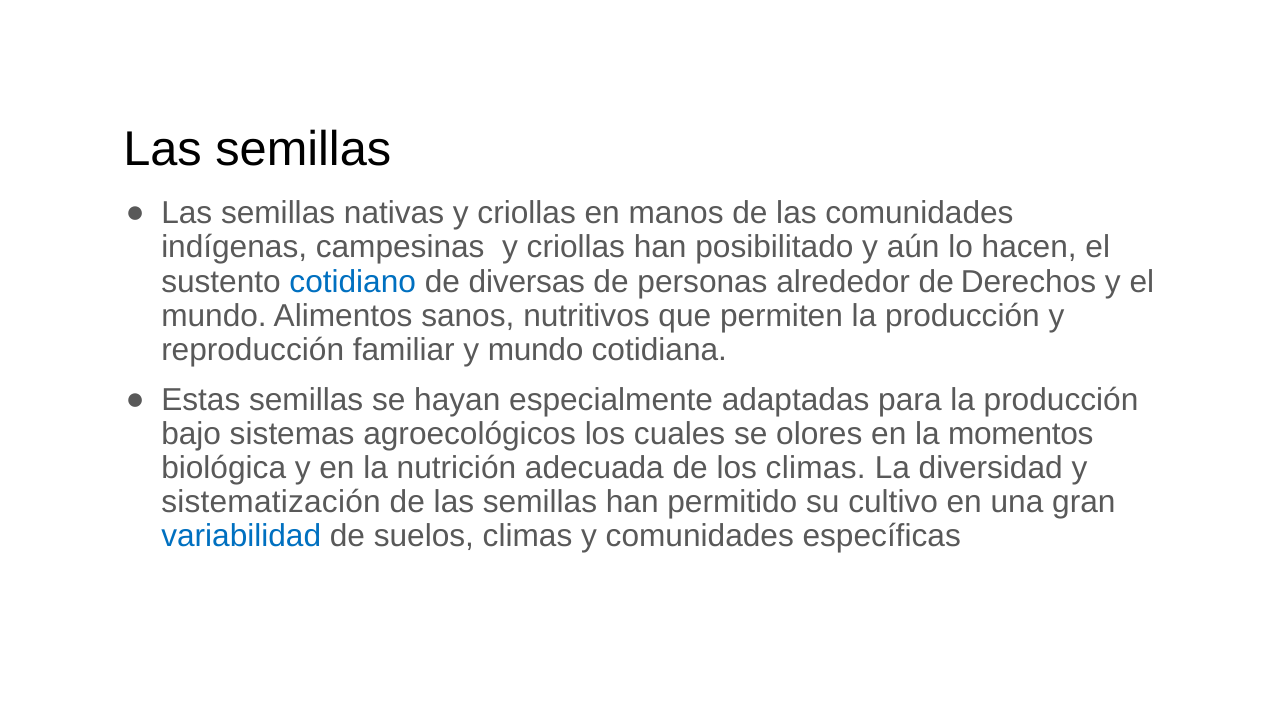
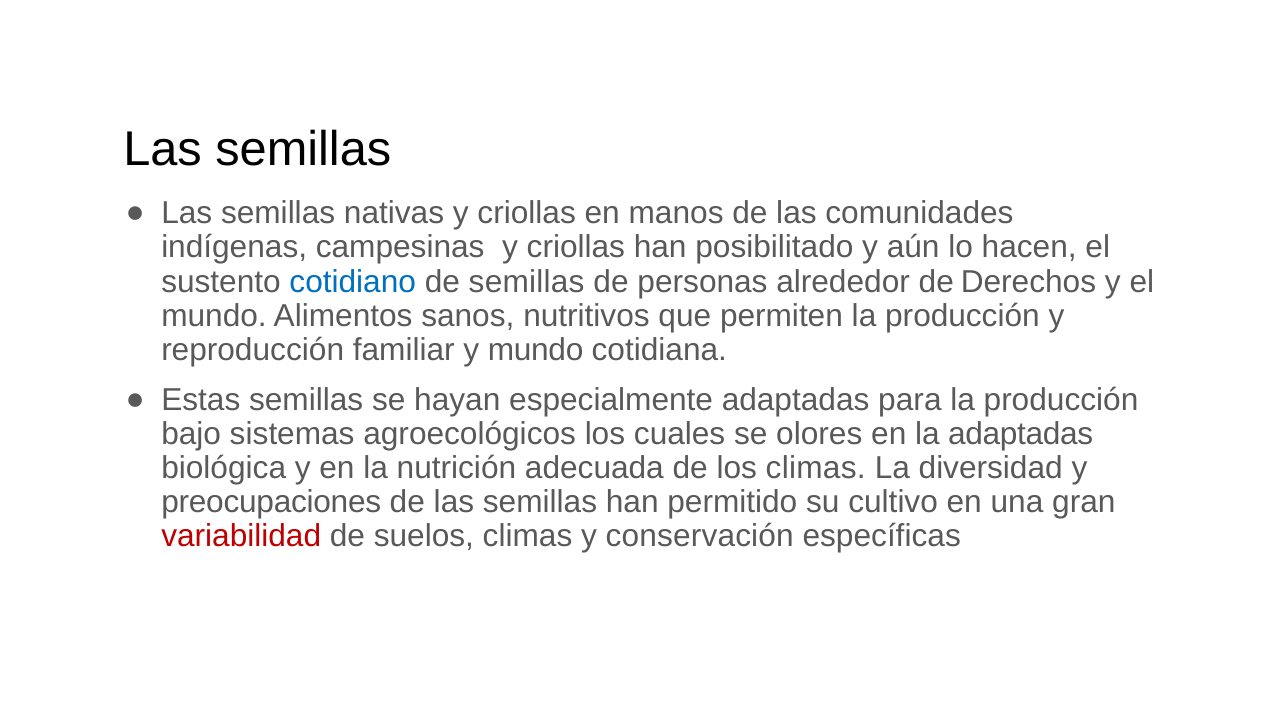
de diversas: diversas -> semillas (527, 281)
la momentos: momentos -> adaptadas (1021, 434)
sistematización: sistematización -> preocupaciones (271, 502)
variabilidad colour: blue -> red (241, 536)
y comunidades: comunidades -> conservación (700, 536)
